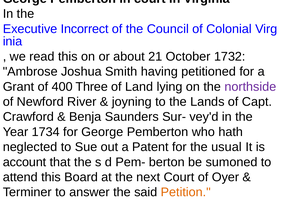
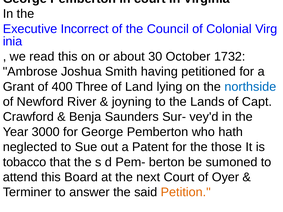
21: 21 -> 30 (155, 57)
northside colour: purple -> blue (250, 87)
1734: 1734 -> 3000 (46, 132)
usual: usual -> those (227, 147)
account: account -> tobacco (25, 162)
